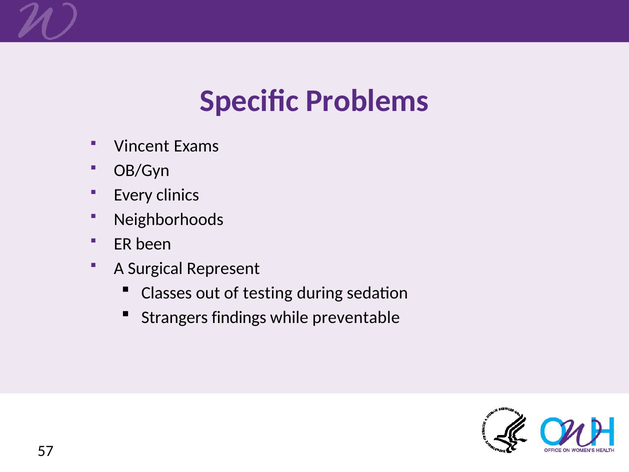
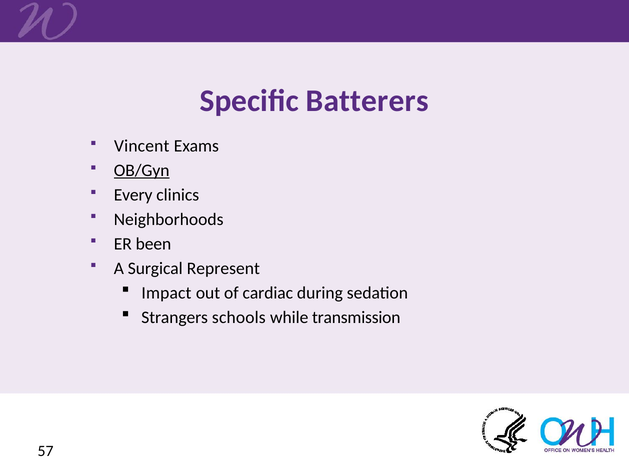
Problems: Problems -> Batterers (367, 101)
OB/Gyn underline: none -> present (142, 170)
Classes: Classes -> Impact (166, 293)
testing: testing -> cardiac (268, 293)
findings: findings -> schools (239, 317)
preventable: preventable -> transmission (356, 317)
